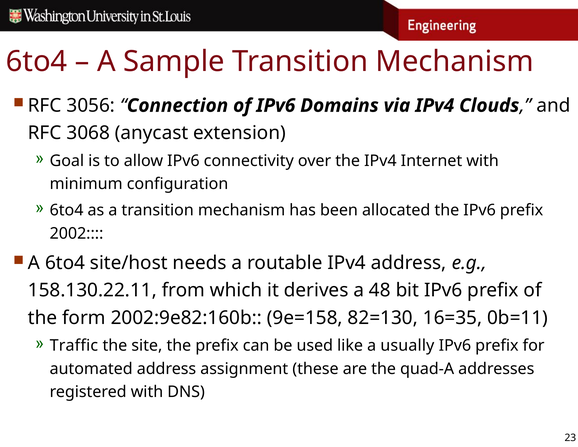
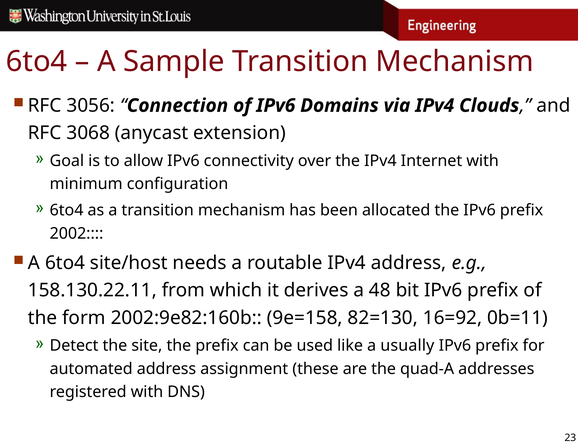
16=35: 16=35 -> 16=92 (453, 318)
Traffic: Traffic -> Detect (74, 345)
